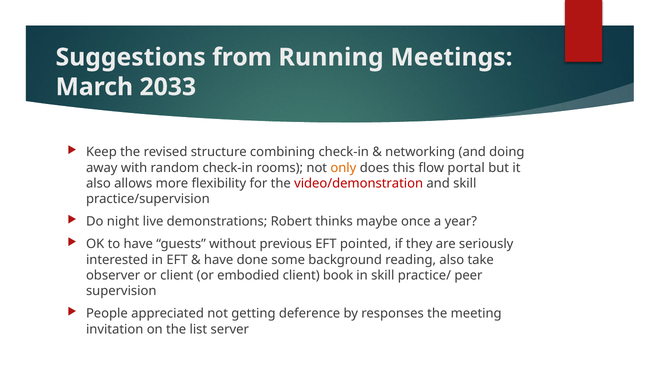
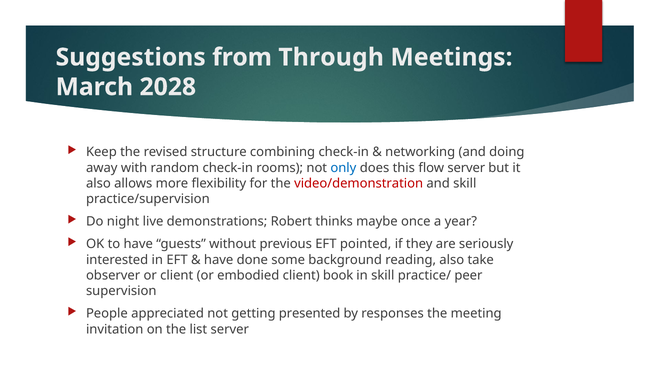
Running: Running -> Through (331, 57)
2033: 2033 -> 2028 (168, 87)
only colour: orange -> blue (343, 168)
flow portal: portal -> server (466, 168)
deference: deference -> presented (310, 314)
